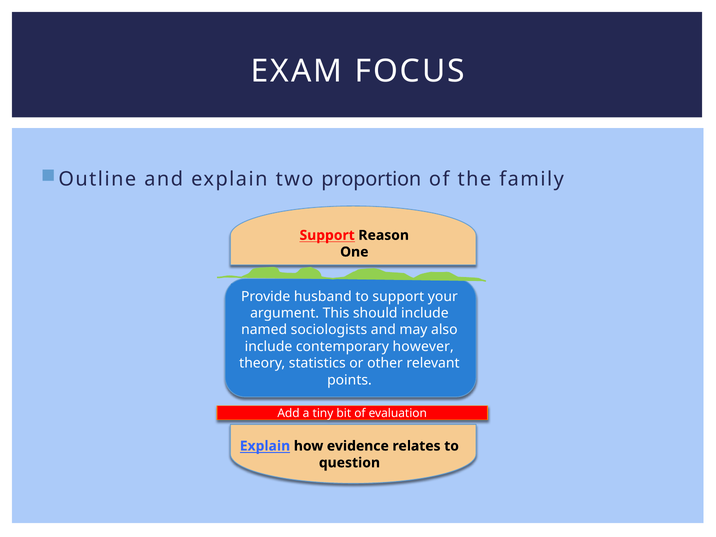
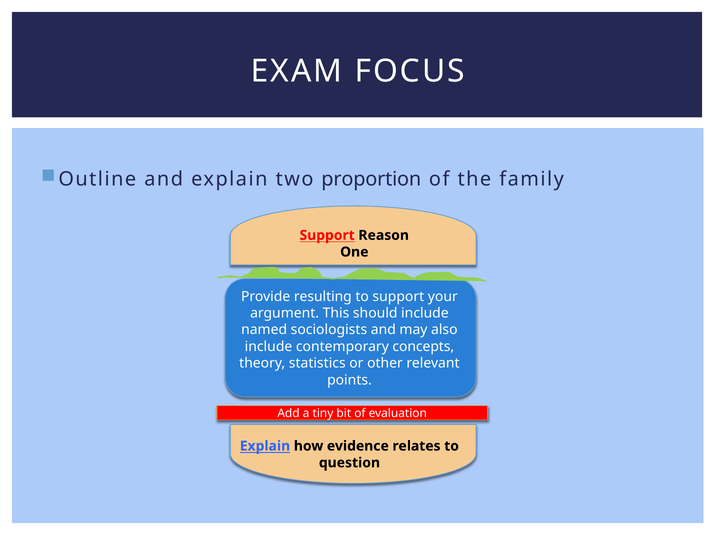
husband: husband -> resulting (323, 296)
however: however -> concepts (423, 347)
